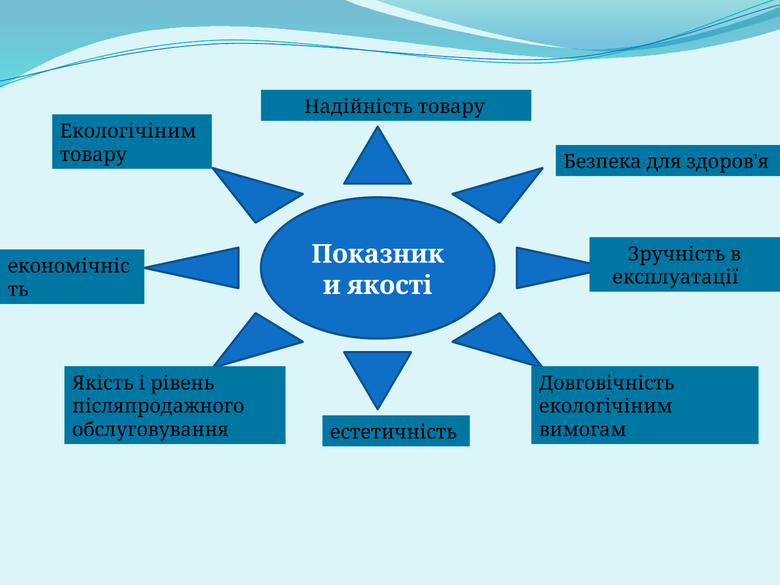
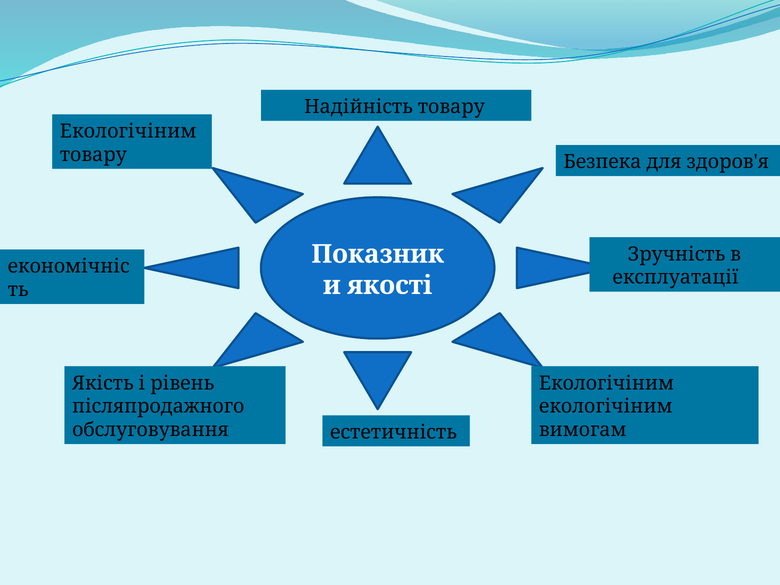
Довговічність: Довговічність -> Екологічіним (607, 383)
